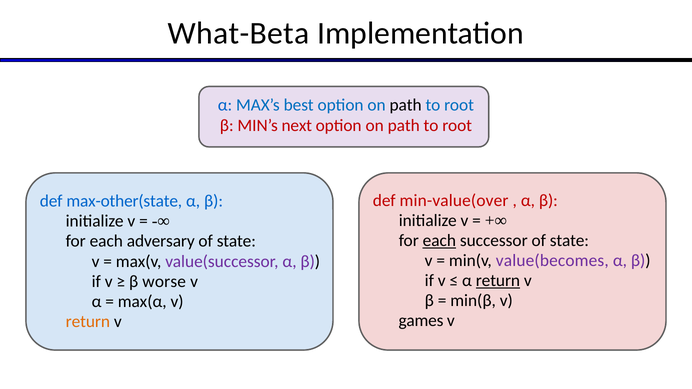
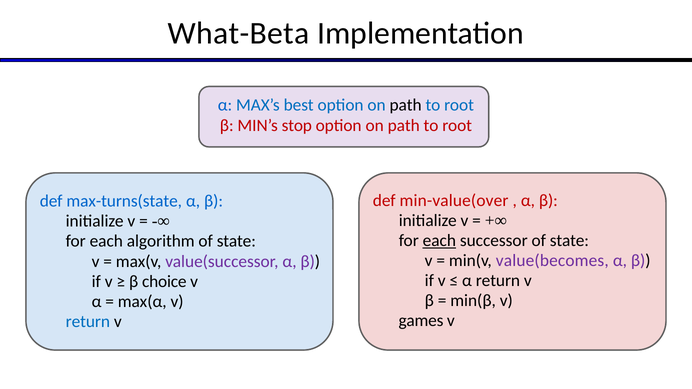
next: next -> stop (297, 125)
max-other(state: max-other(state -> max-turns(state (124, 201)
adversary: adversary -> algorithm (161, 241)
return underline: present -> none (498, 281)
worse: worse -> choice (164, 282)
return colour: orange -> blue (88, 322)
